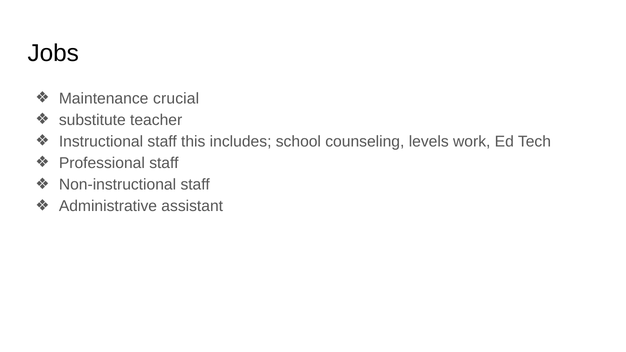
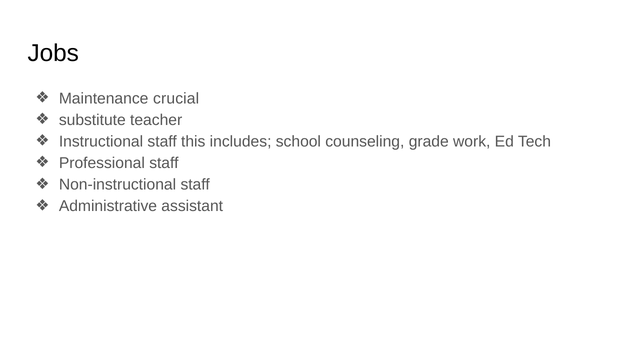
levels: levels -> grade (429, 142)
